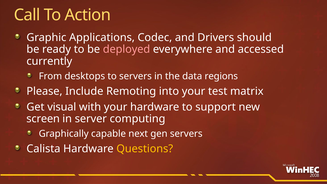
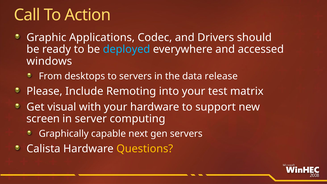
deployed colour: pink -> light blue (127, 49)
currently: currently -> windows (49, 61)
regions: regions -> release (221, 76)
